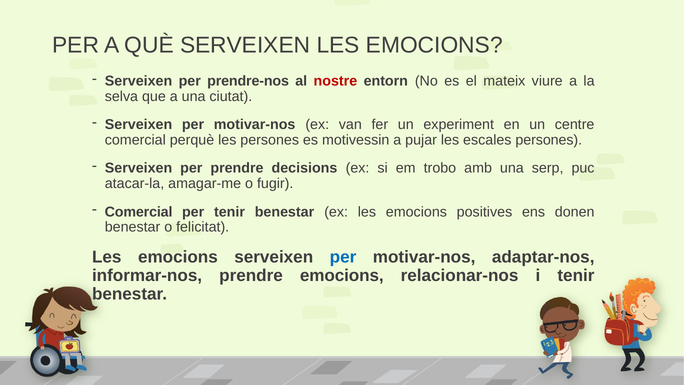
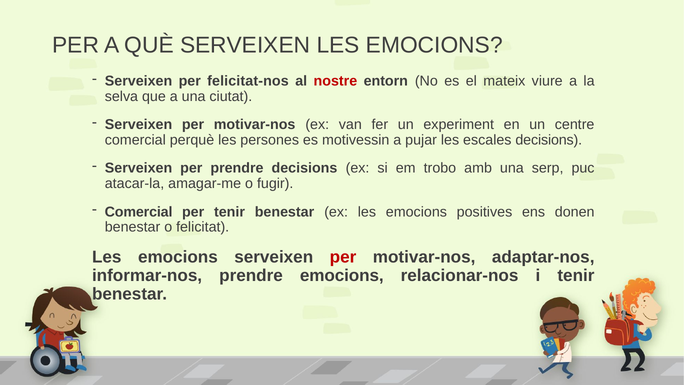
prendre-nos: prendre-nos -> felicitat-nos (248, 81)
escales persones: persones -> decisions (549, 140)
per colour: blue -> red (343, 257)
